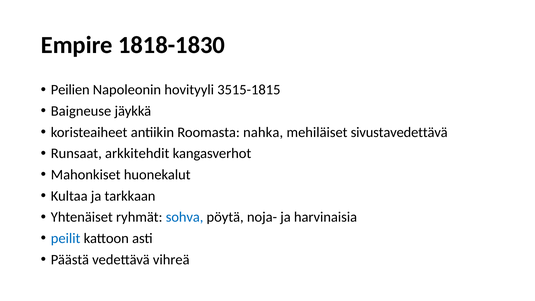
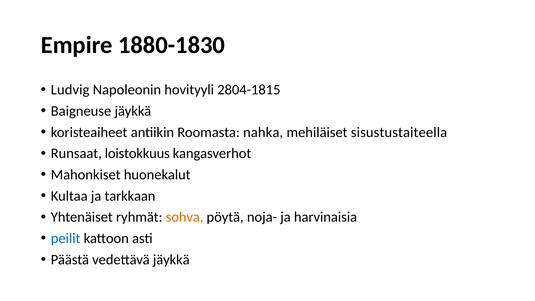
1818-1830: 1818-1830 -> 1880-1830 (172, 45)
Peilien: Peilien -> Ludvig (70, 90)
3515-1815: 3515-1815 -> 2804-1815 (249, 90)
sivustavedettävä: sivustavedettävä -> sisustustaiteella (399, 132)
arkkitehdit: arkkitehdit -> loistokkuus (137, 153)
sohva colour: blue -> orange (185, 217)
vedettävä vihreä: vihreä -> jäykkä (171, 260)
